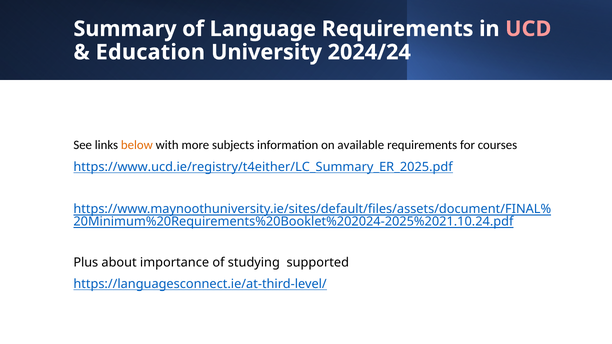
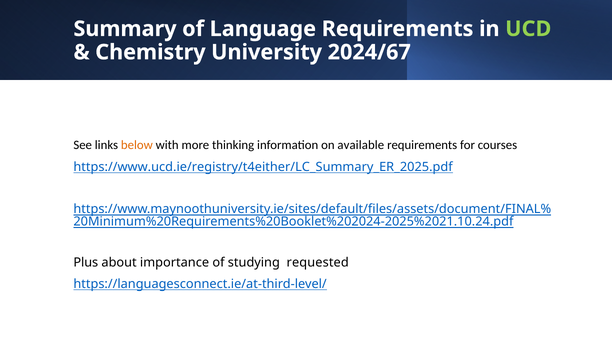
UCD colour: pink -> light green (528, 29)
Education: Education -> Chemistry (150, 52)
2024/24: 2024/24 -> 2024/67 (369, 52)
subjects: subjects -> thinking (233, 145)
supported: supported -> requested (318, 263)
